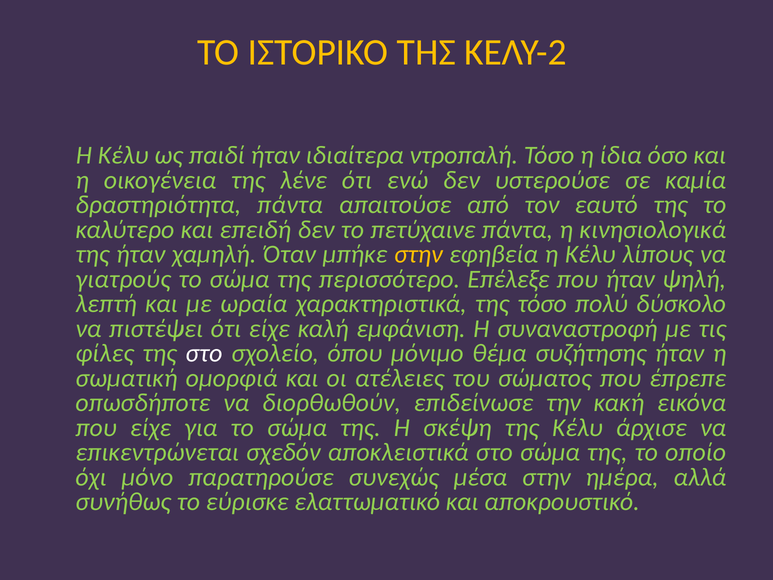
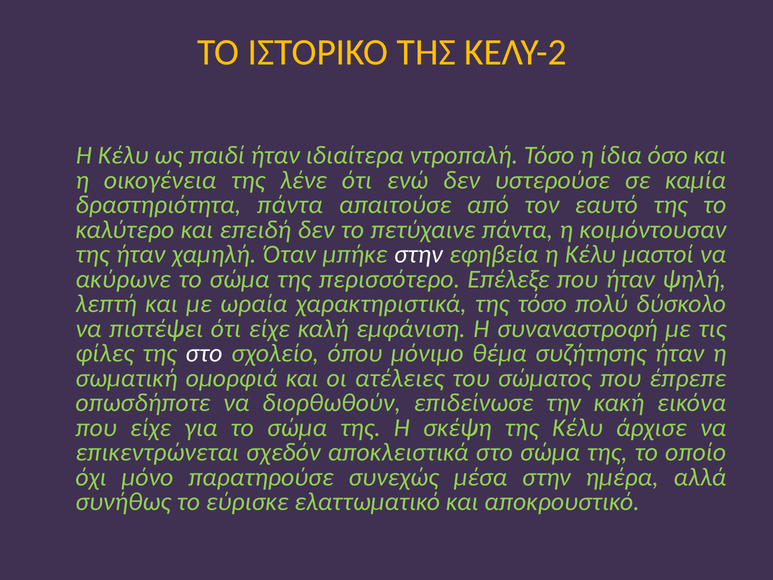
κινησιολογικά: κινησιολογικά -> κοιμόντουσαν (653, 230)
στην colour: yellow -> white (418, 254)
λίπους: λίπους -> μαστοί (658, 254)
γιατρούς: γιατρούς -> ακύρωνε (123, 279)
